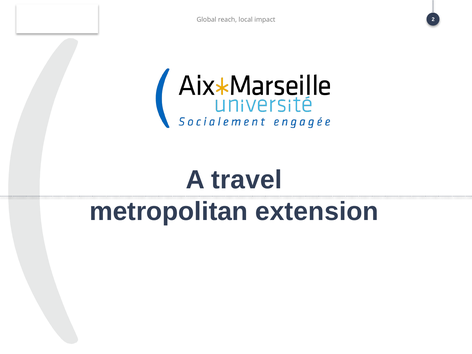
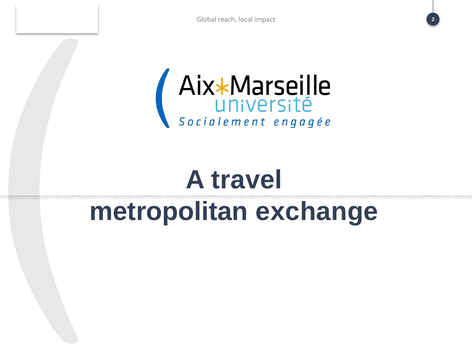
extension: extension -> exchange (317, 211)
